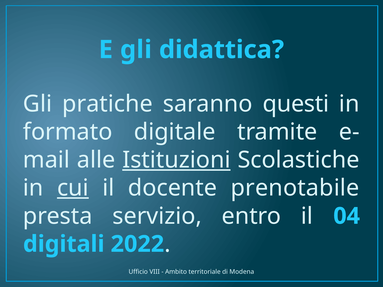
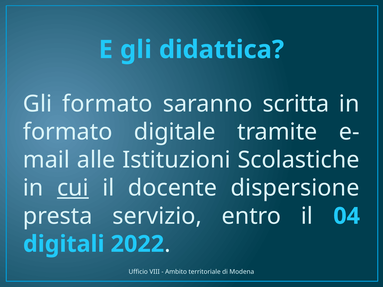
Gli pratiche: pratiche -> formato (107, 104)
questi: questi -> scritta (296, 104)
Istituzioni underline: present -> none (176, 160)
prenotabile: prenotabile -> dispersione (295, 188)
